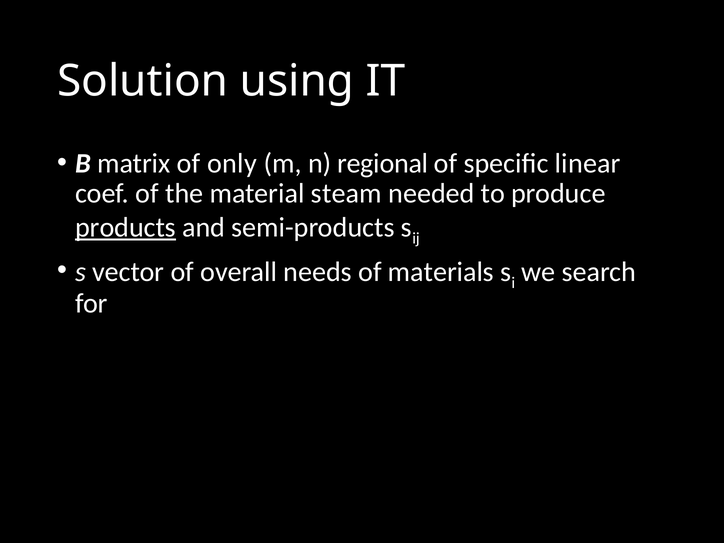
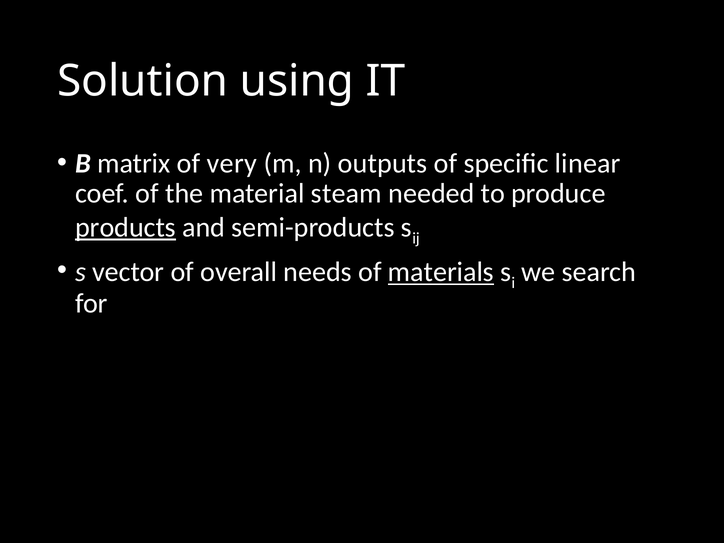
only: only -> very (232, 163)
regional: regional -> outputs (383, 163)
materials underline: none -> present (441, 272)
